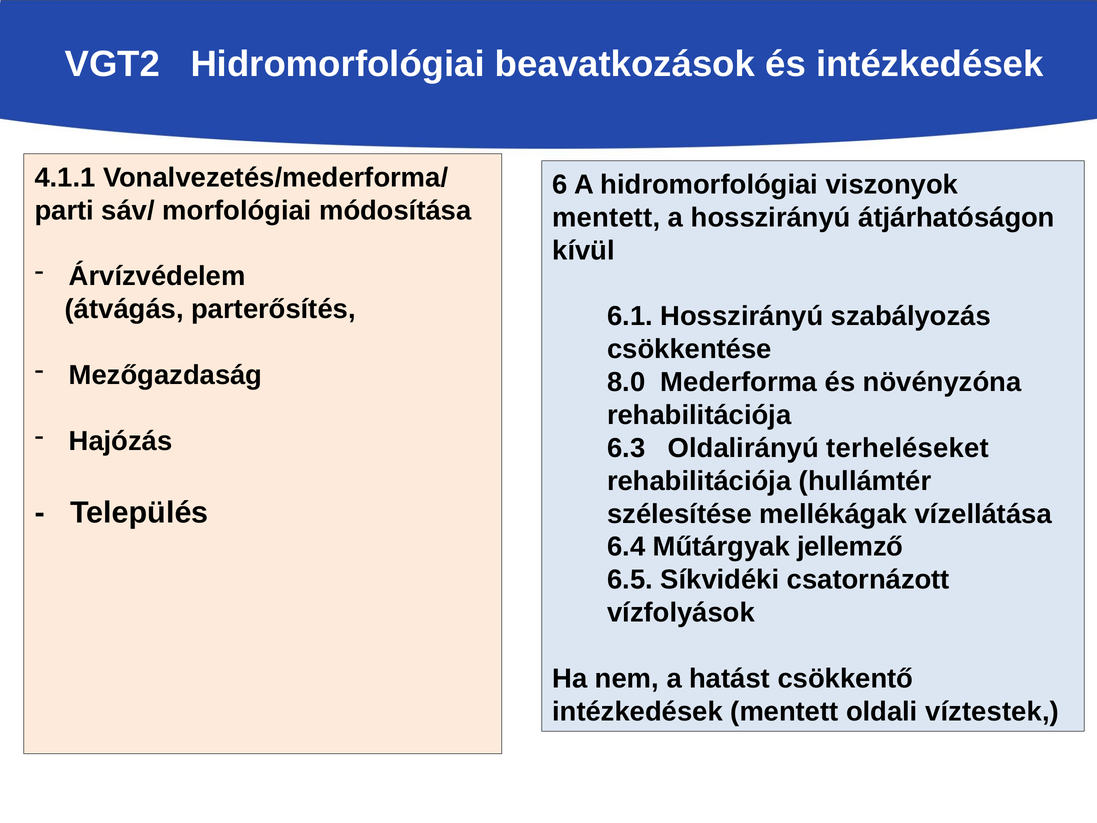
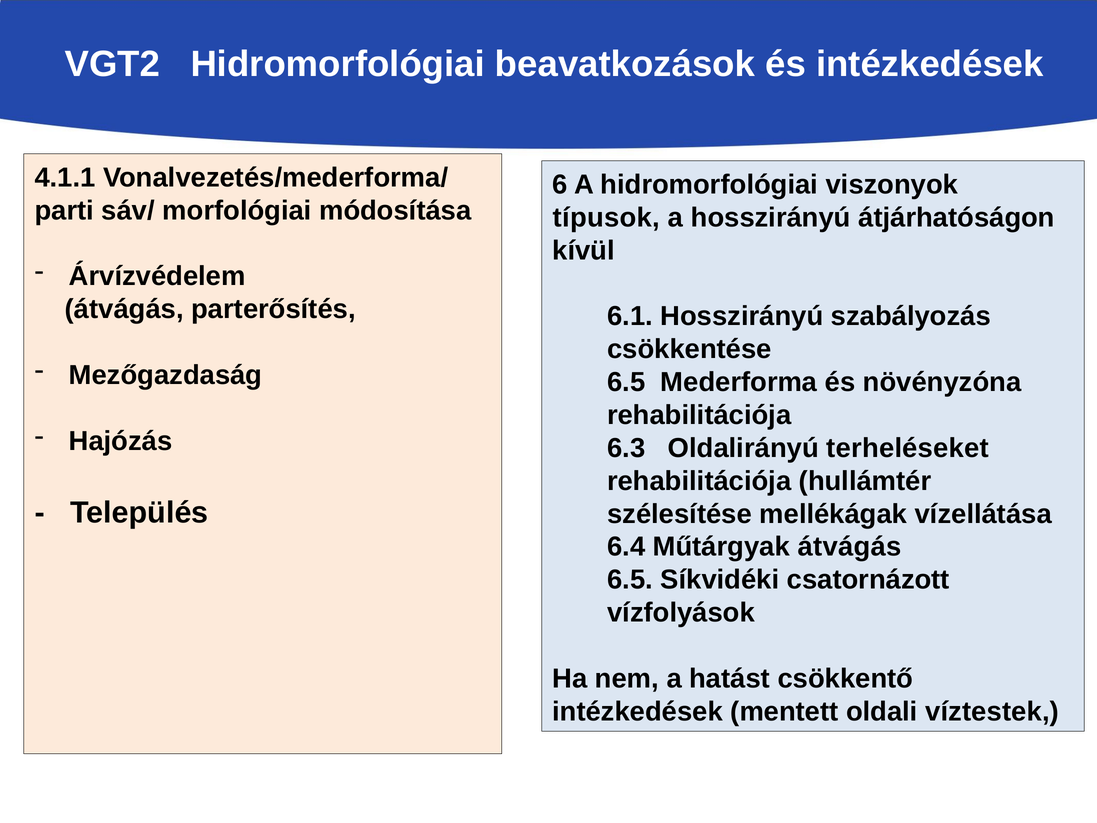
mentett: mentett -> típusok (606, 218)
8.0: 8.0 -> 6.5 (626, 382)
Műtárgyak jellemző: jellemző -> átvágás (850, 547)
